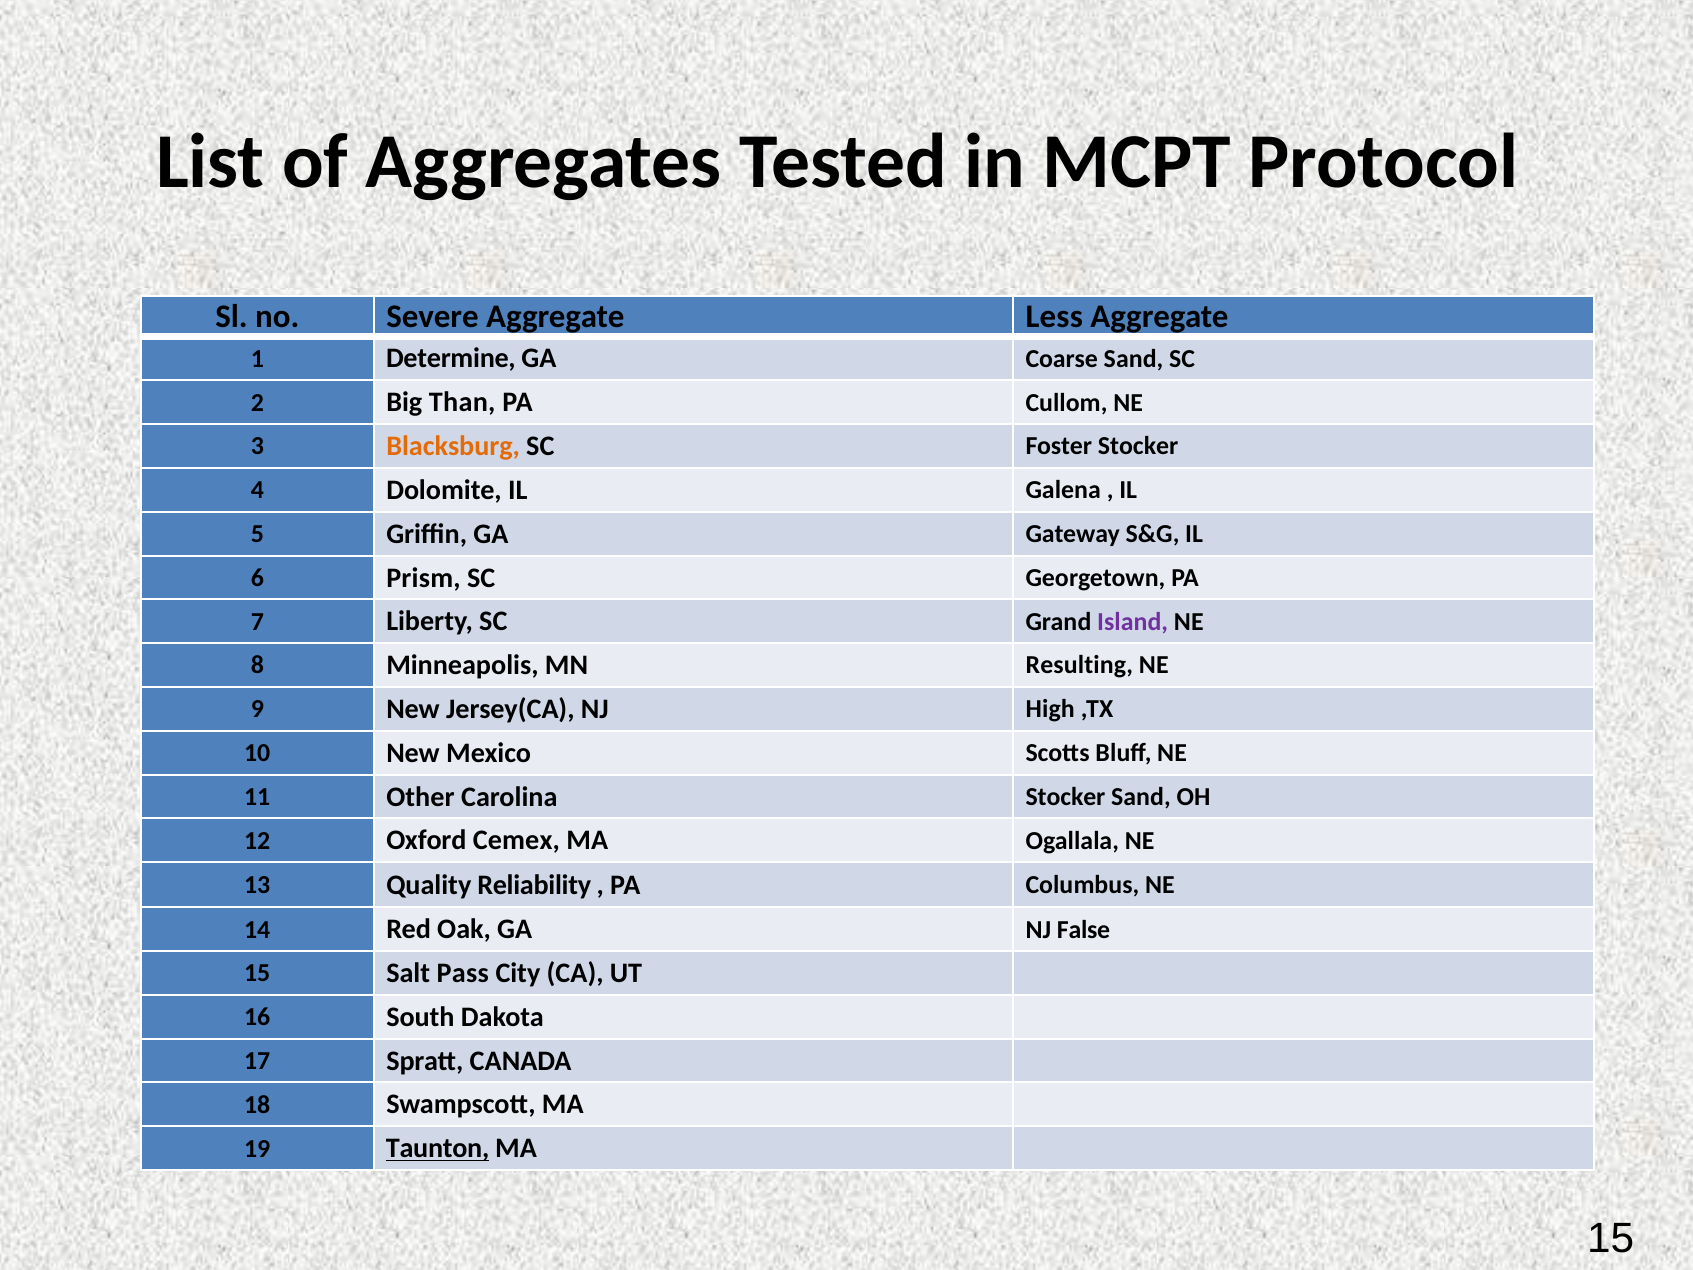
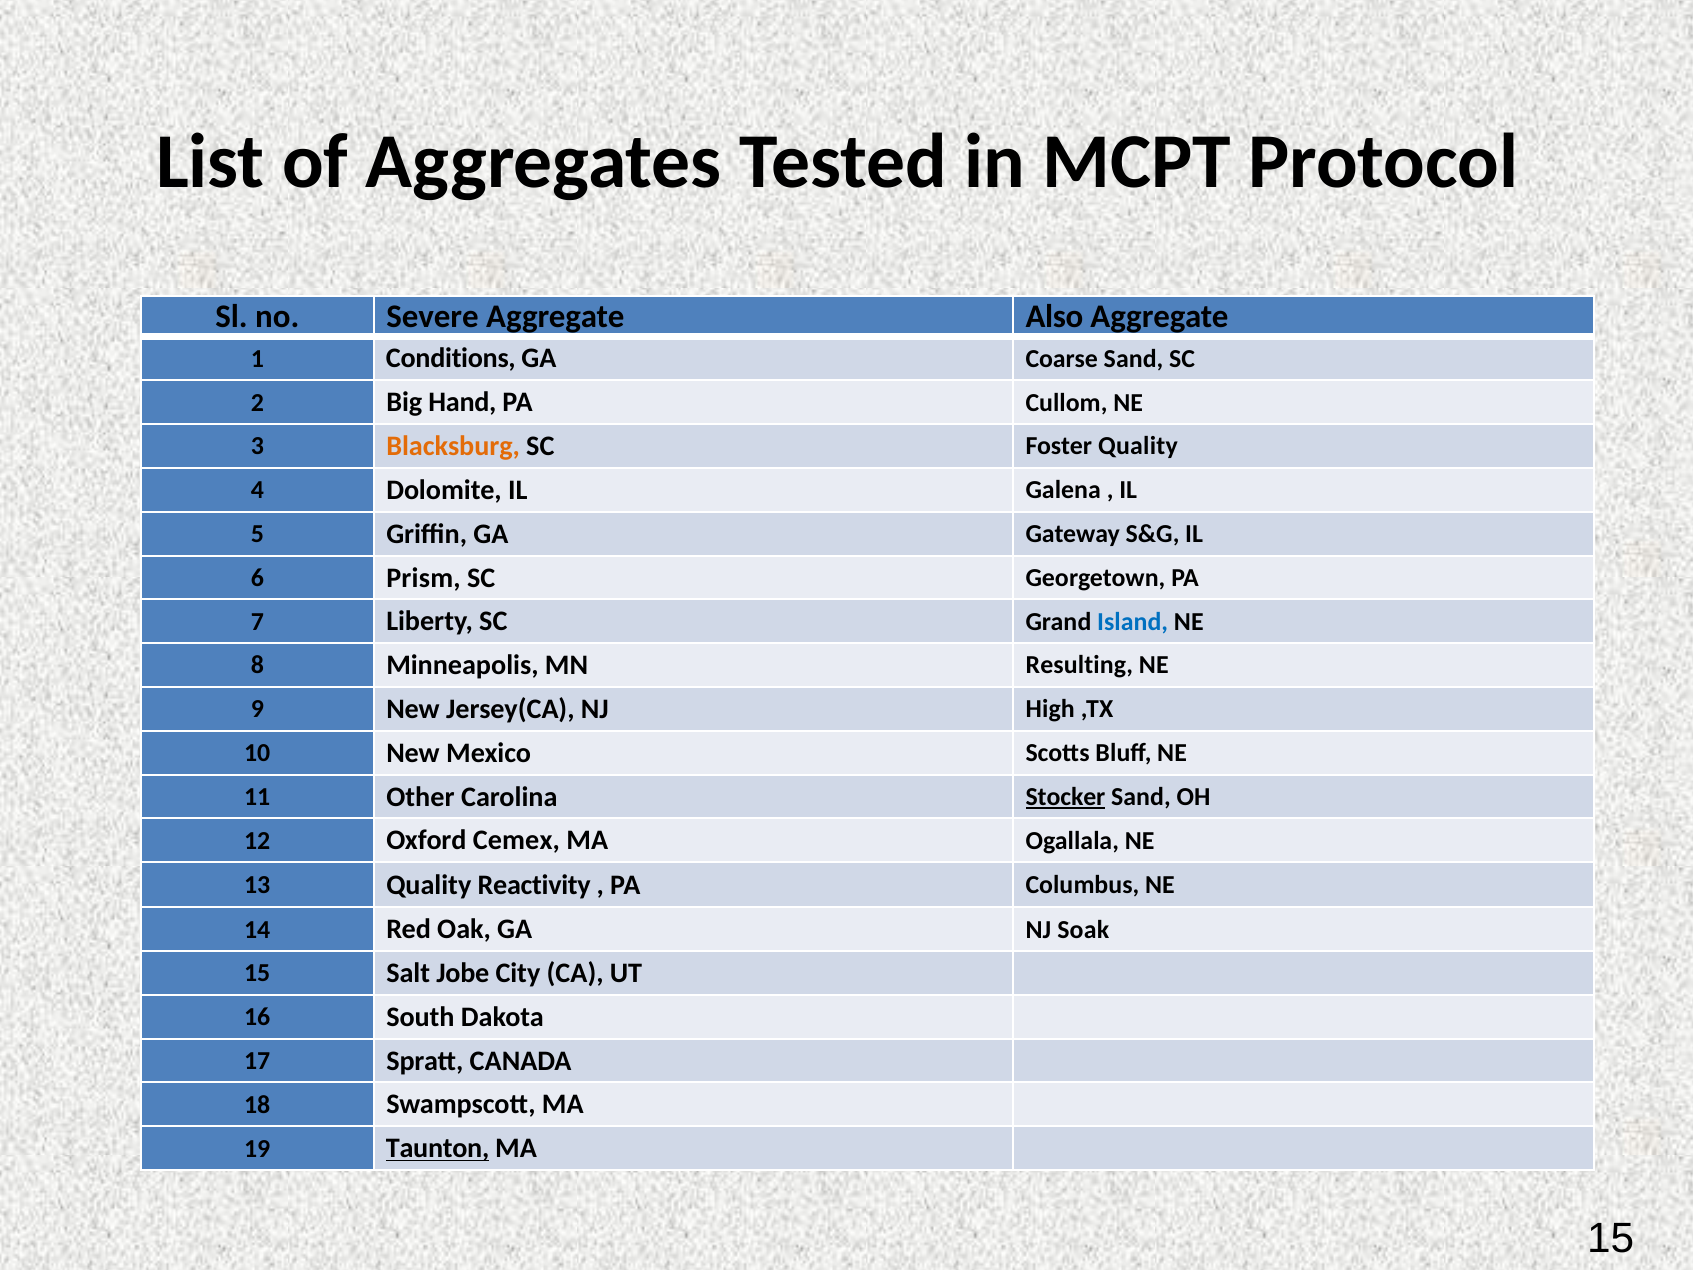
Less: Less -> Also (1054, 317)
Determine: Determine -> Conditions (451, 359)
Than: Than -> Hand (462, 402)
Foster Stocker: Stocker -> Quality (1138, 446)
Island colour: purple -> blue (1133, 621)
Stocker underline: none -> present (1065, 797)
Reliability: Reliability -> Reactivity (534, 885)
False: False -> Soak (1083, 929)
Pass: Pass -> Jobe (463, 973)
